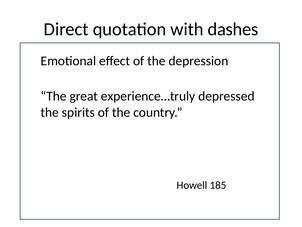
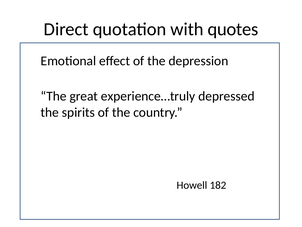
dashes: dashes -> quotes (233, 29)
185: 185 -> 182 (218, 185)
